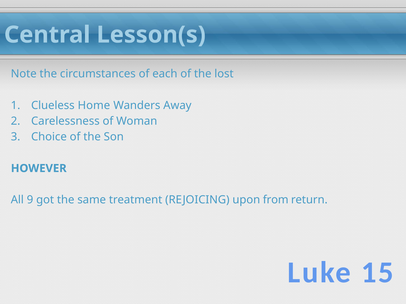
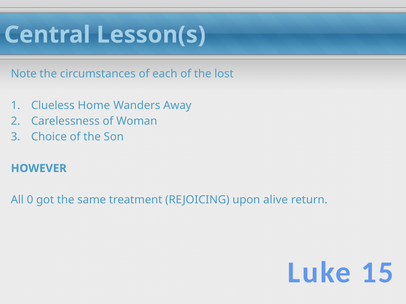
9: 9 -> 0 (30, 200)
from: from -> alive (276, 200)
